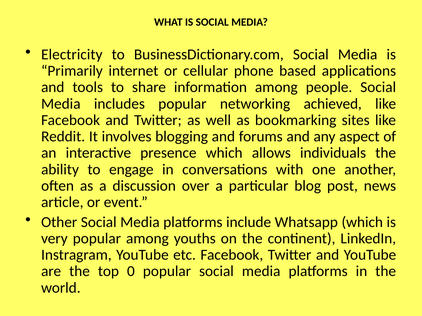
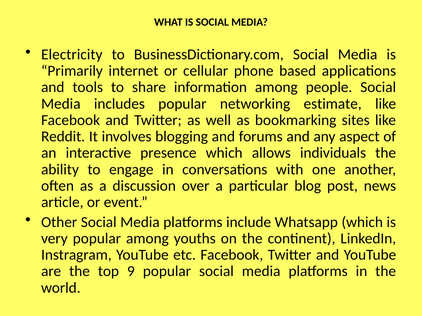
achieved: achieved -> estimate (333, 104)
0: 0 -> 9 (131, 272)
